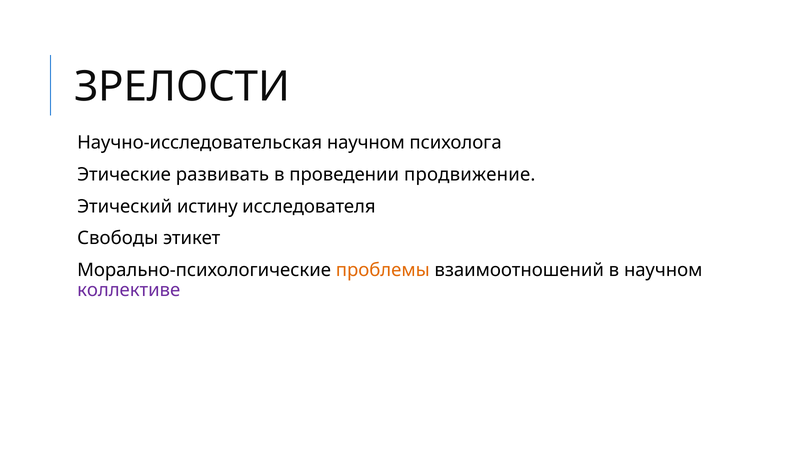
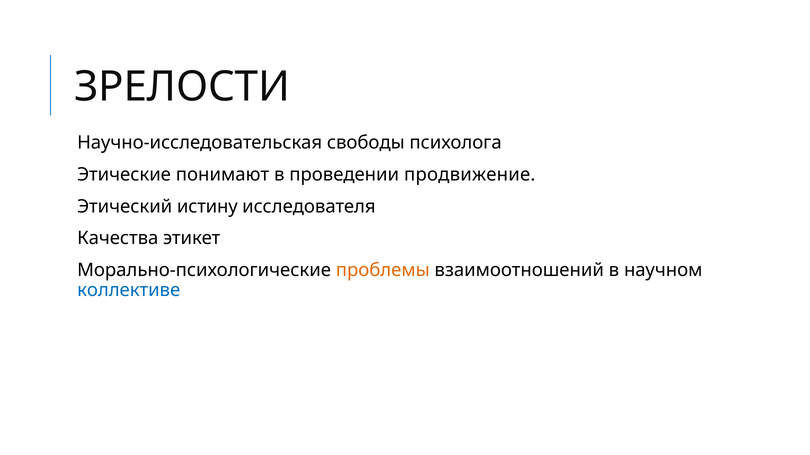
Научно-исследовательская научном: научном -> свободы (366, 143)
развивать: развивать -> понимают (222, 175)
Свободы: Свободы -> Качества (118, 238)
коллективе colour: purple -> blue (129, 290)
